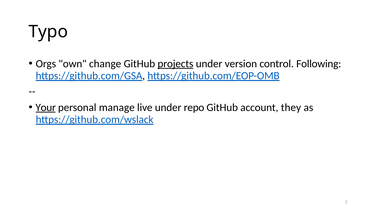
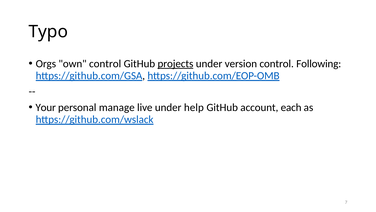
own change: change -> control (105, 64)
Your underline: present -> none (46, 107)
repo: repo -> help (194, 107)
they: they -> each (291, 107)
